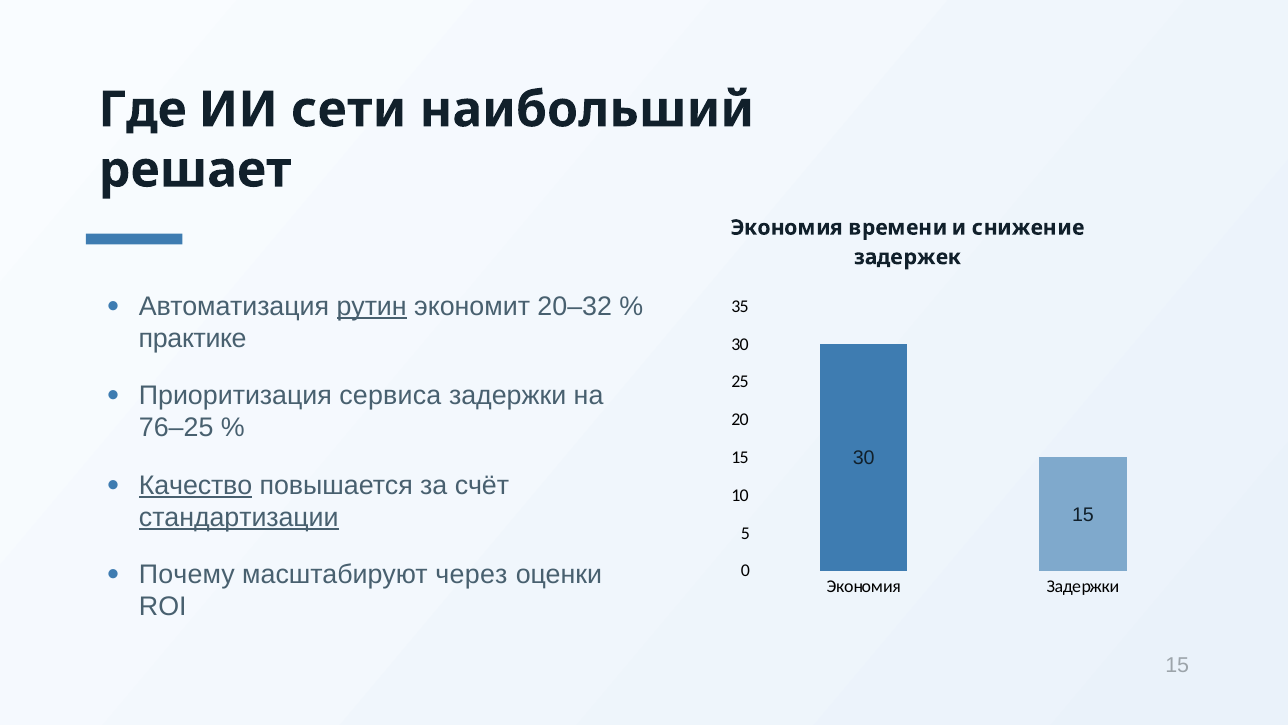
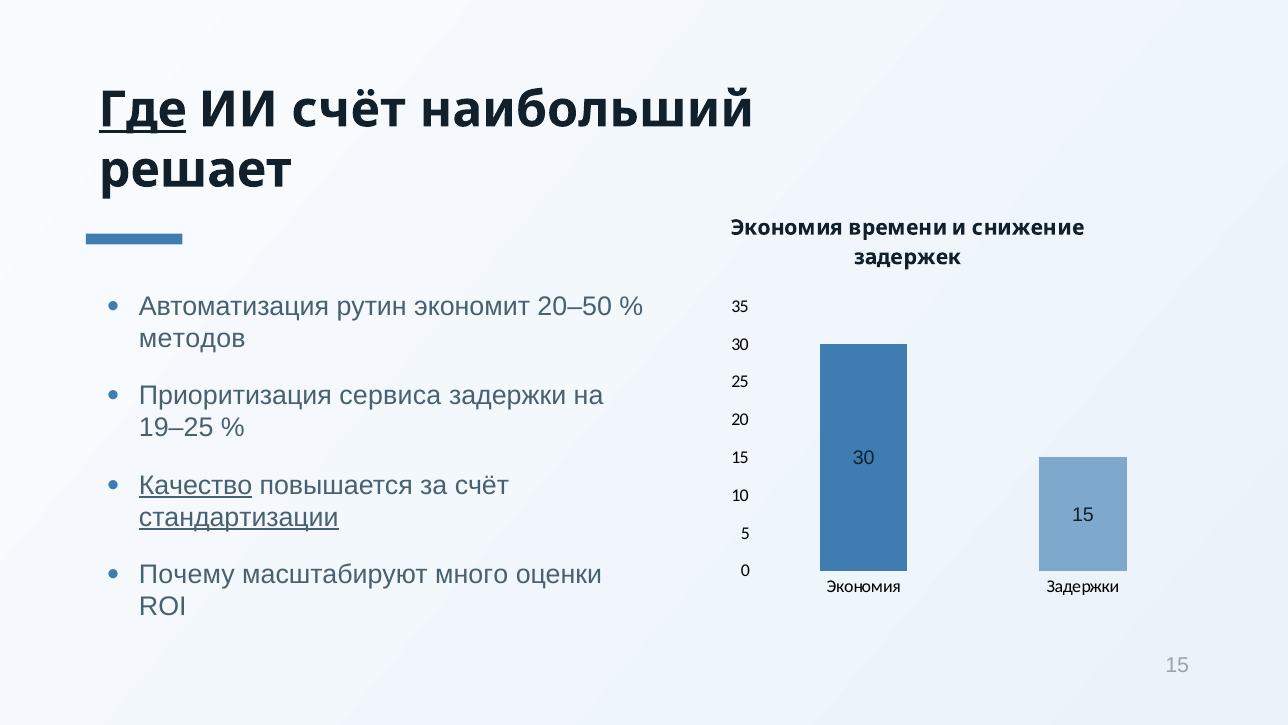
Где underline: none -> present (143, 110)
ИИ сети: сети -> счёт (349, 110)
рутин underline: present -> none (372, 306)
20–32: 20–32 -> 20–50 (575, 306)
практике: практике -> методов (192, 338)
76–25: 76–25 -> 19–25 (176, 428)
через: через -> много (472, 574)
